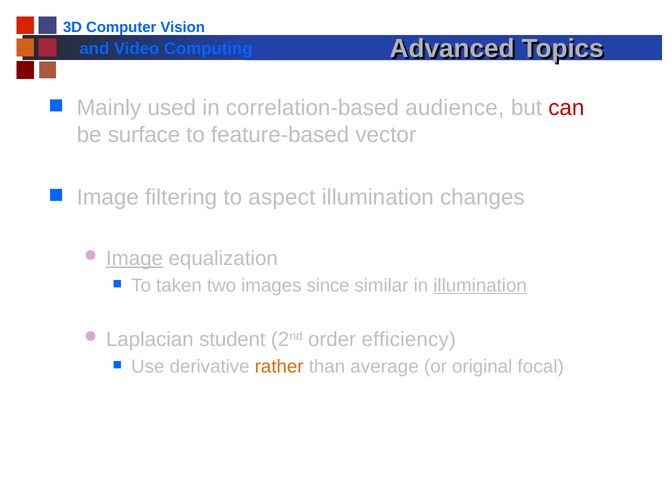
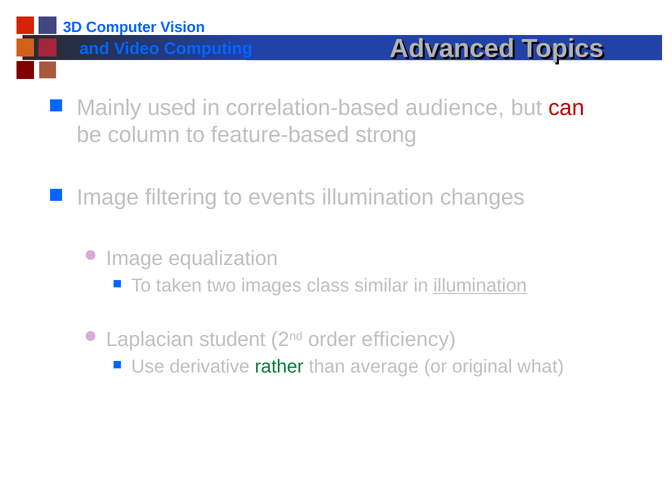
surface: surface -> column (144, 135)
vector: vector -> strong (386, 135)
aspect: aspect -> events (282, 197)
Image underline: present -> none (134, 259)
since: since -> class (328, 286)
rather colour: orange -> green (279, 367)
focal: focal -> what (541, 367)
